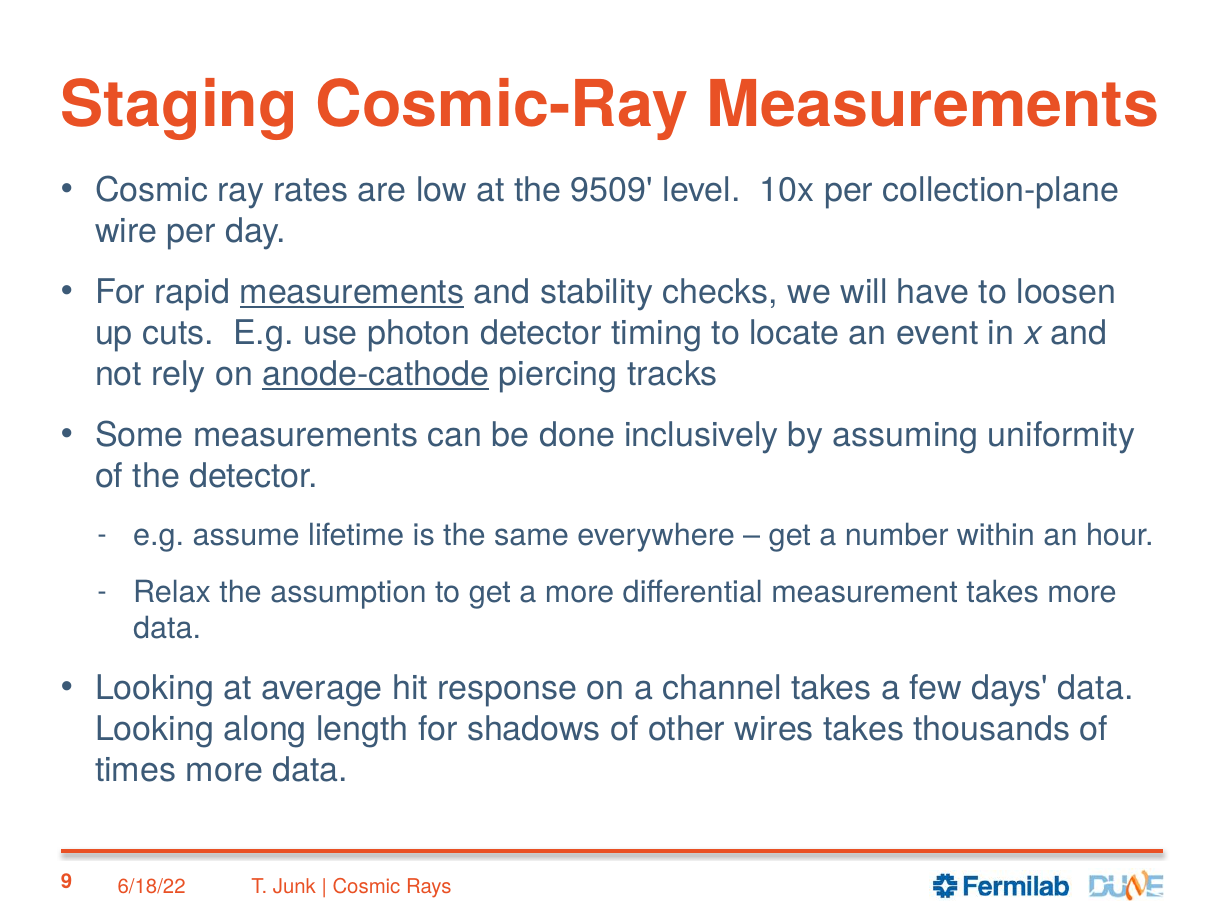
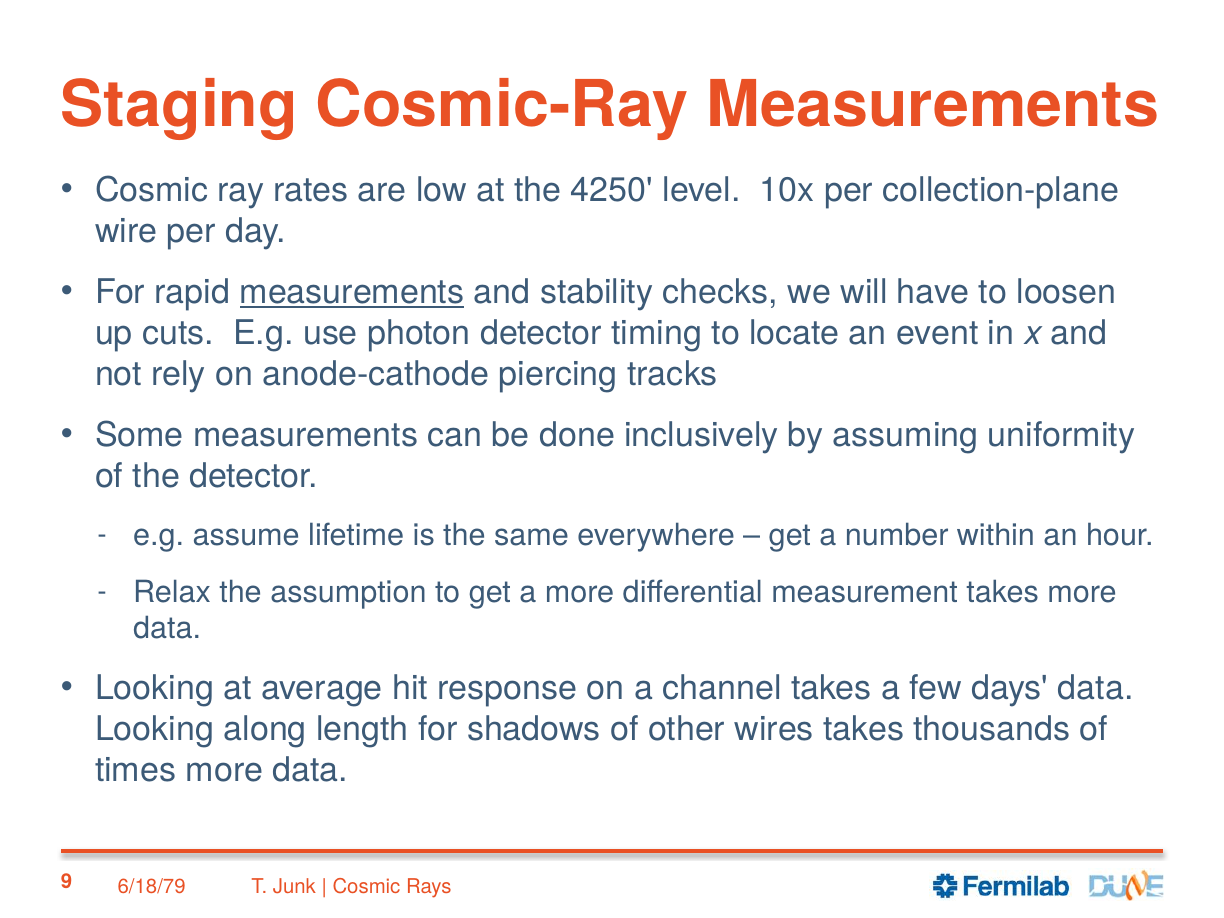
9509: 9509 -> 4250 (612, 190)
anode-cathode underline: present -> none (376, 374)
6/18/22: 6/18/22 -> 6/18/79 (152, 887)
